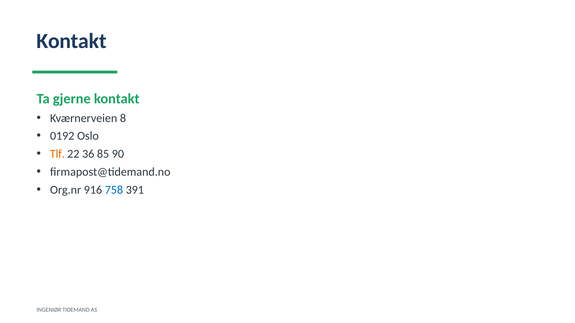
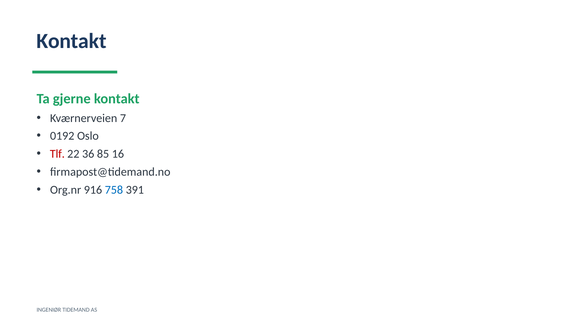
8: 8 -> 7 (123, 118)
Tlf colour: orange -> red (57, 154)
90: 90 -> 16 (118, 154)
